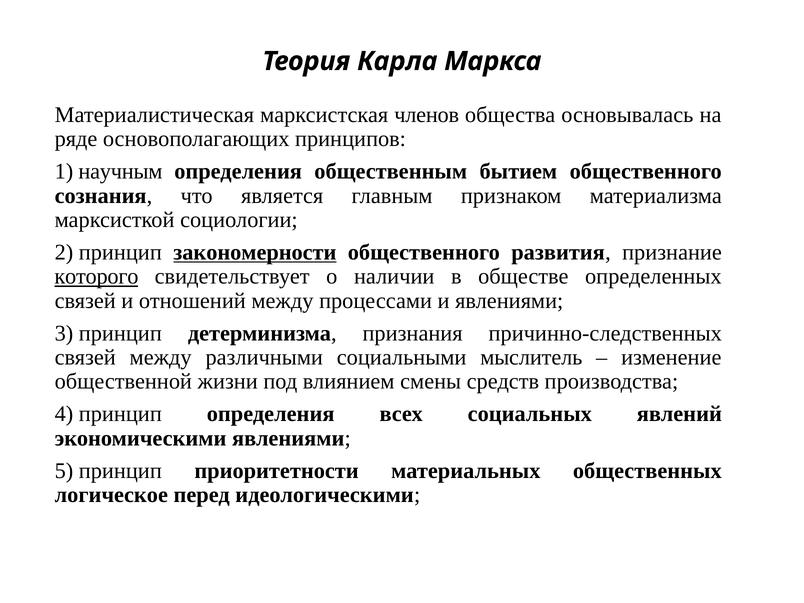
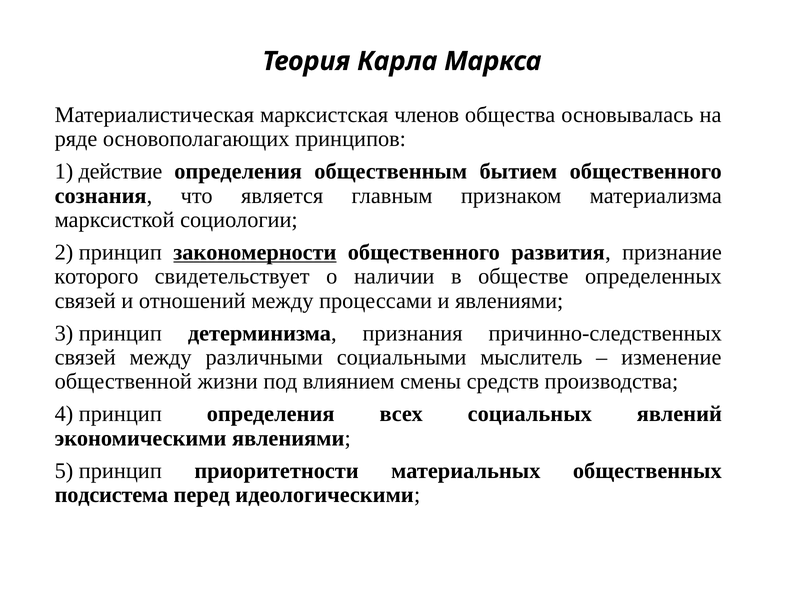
научным: научным -> действие (120, 172)
которого underline: present -> none (96, 277)
логическое: логическое -> подсистема (111, 495)
